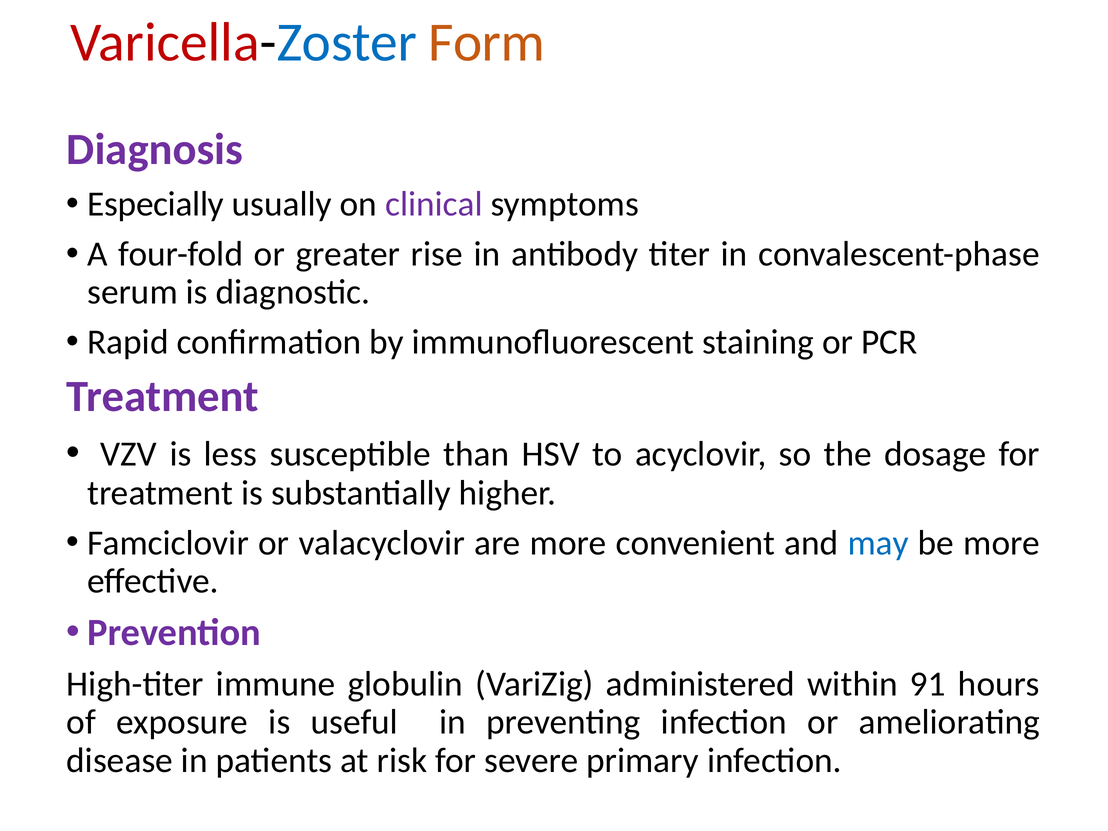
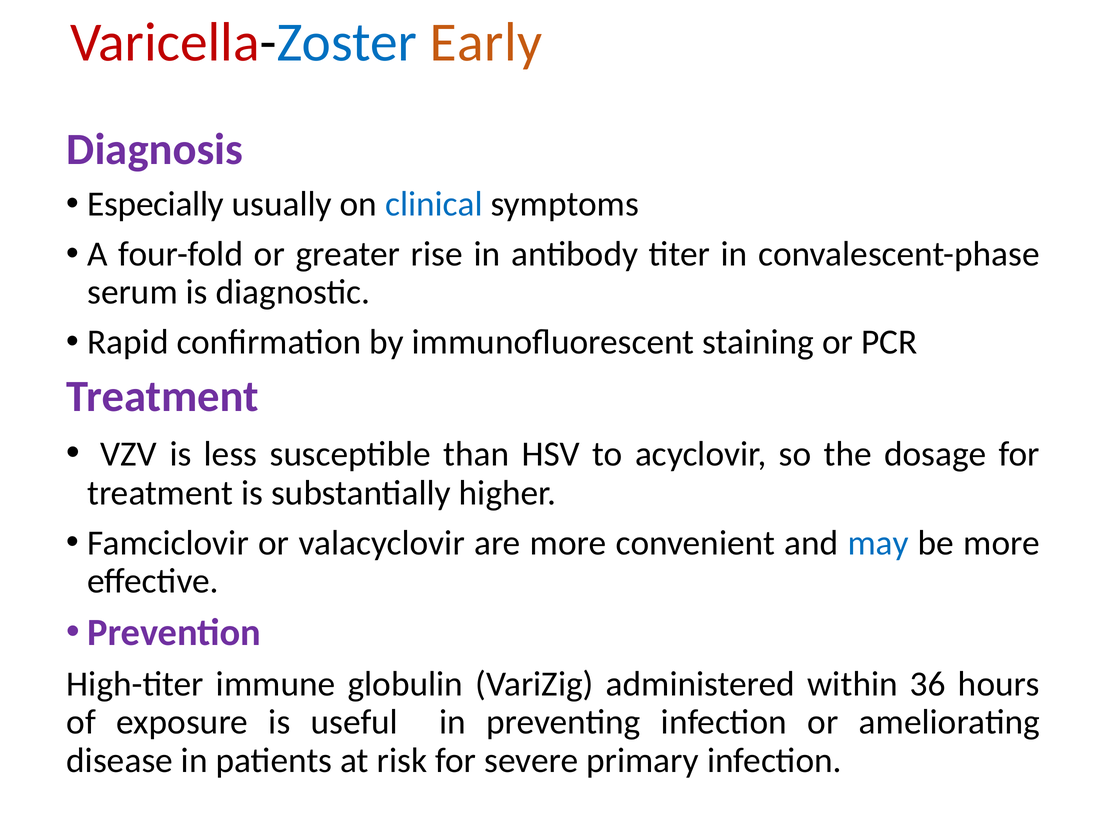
Form: Form -> Early (486, 43)
clinical colour: purple -> blue (434, 204)
91: 91 -> 36 (928, 684)
